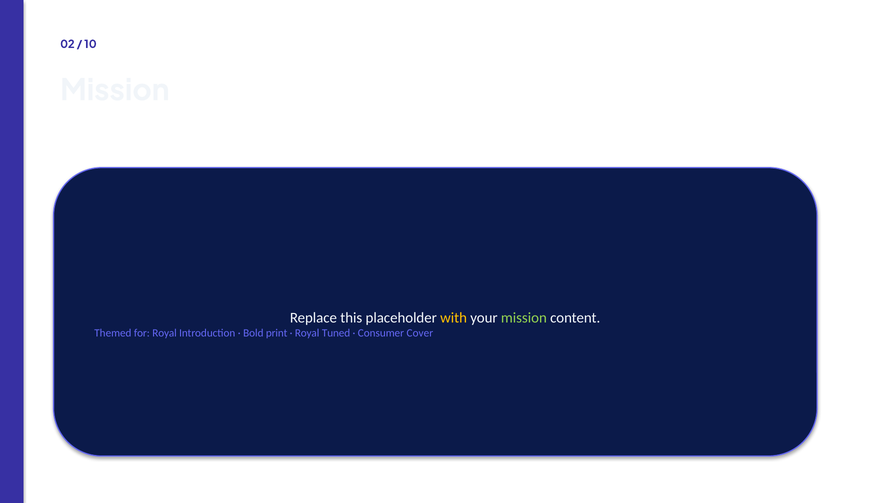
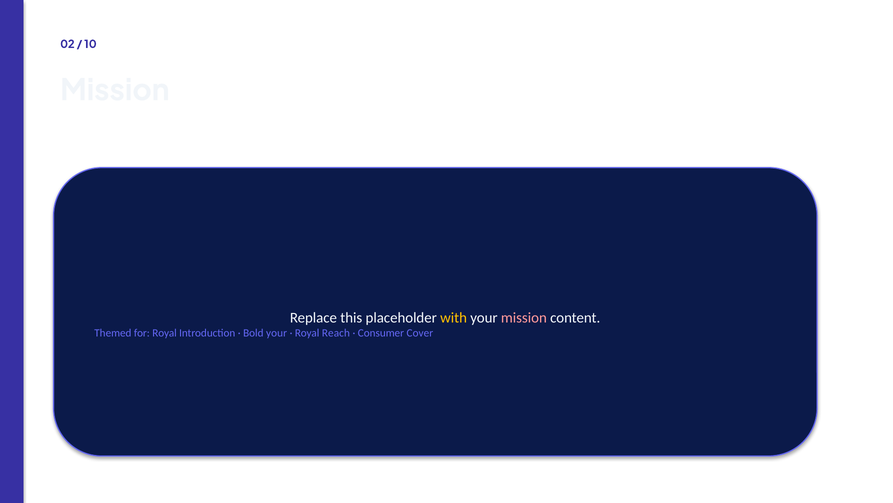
mission colour: light green -> pink (524, 317)
Bold print: print -> your (277, 333)
Tuned: Tuned -> Reach (336, 333)
